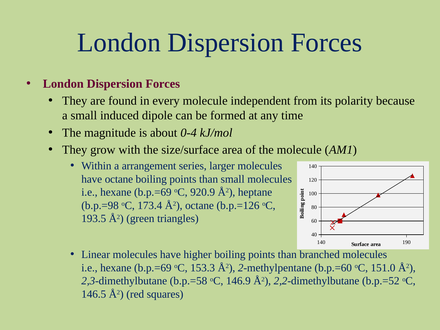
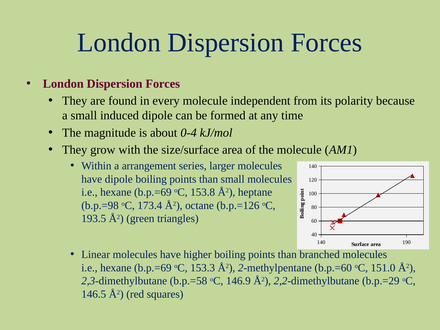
have octane: octane -> dipole (119, 179)
920.9: 920.9 -> 153.8 (203, 192)
b.p.=52: b.p.=52 -> b.p.=29 (381, 281)
